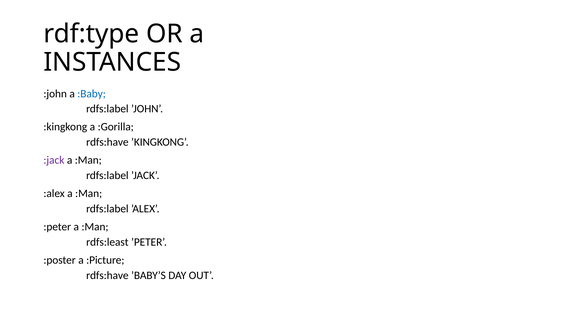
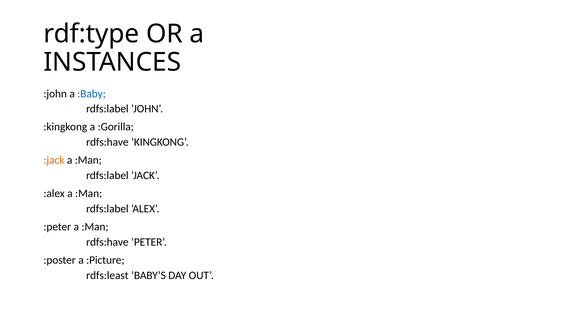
:jack colour: purple -> orange (54, 160)
rdfs:least: rdfs:least -> rdfs:have (107, 242)
rdfs:have: rdfs:have -> rdfs:least (107, 275)
